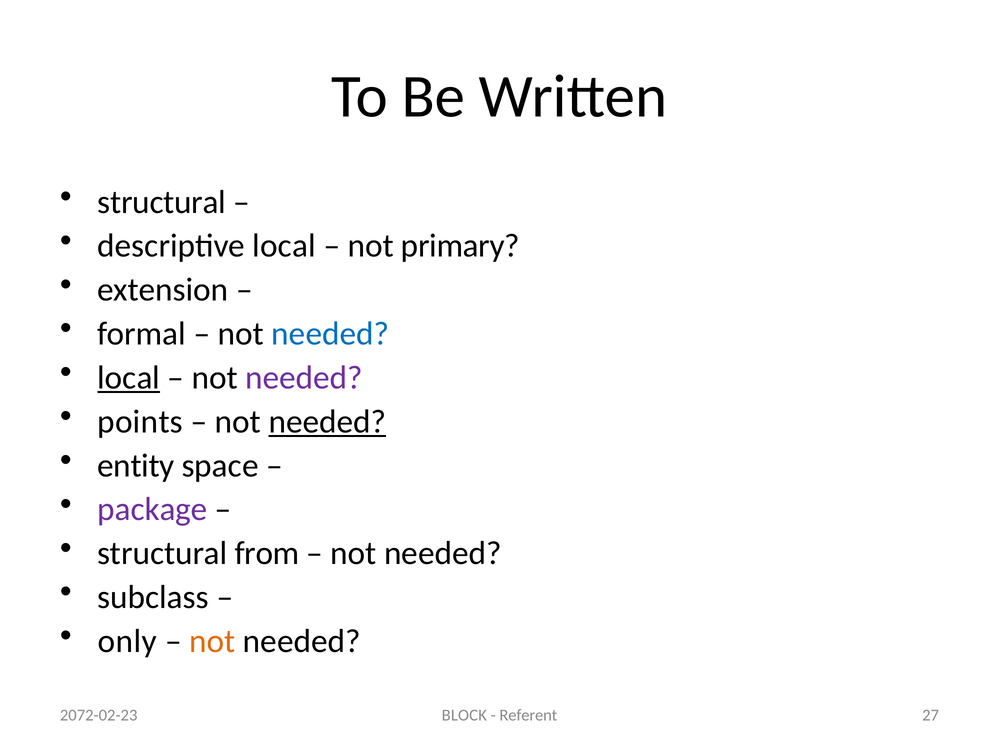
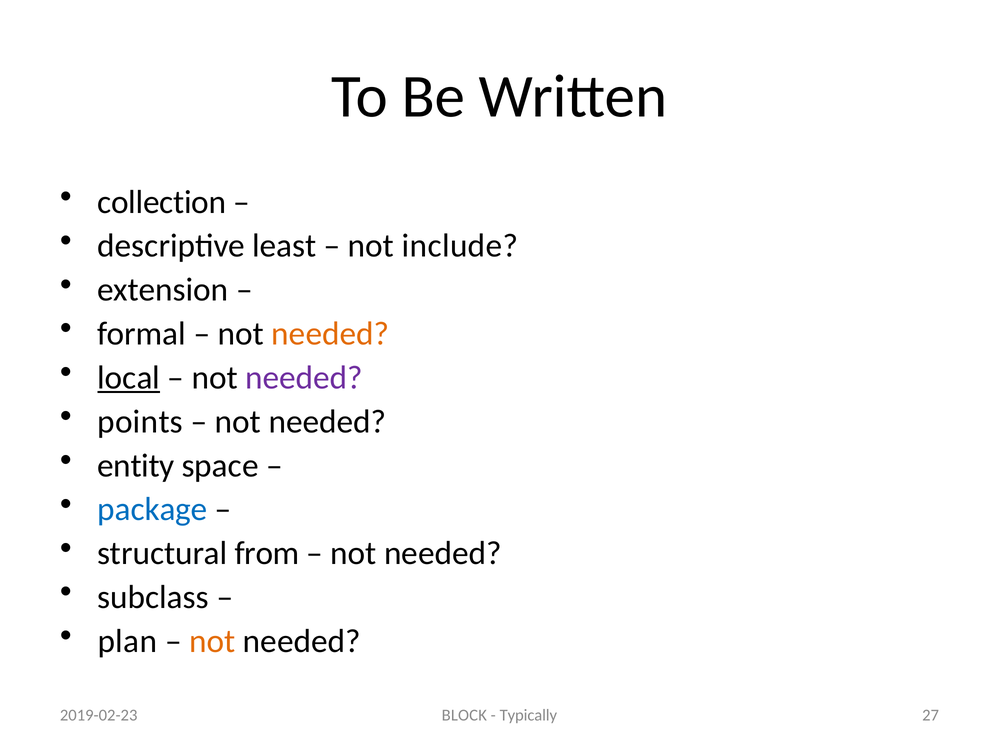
structural: structural -> collection (162, 202)
descriptive local: local -> least (284, 246)
primary: primary -> include (460, 246)
needed colour: blue -> orange (330, 334)
needed underline: present -> none (327, 422)
package colour: purple -> blue (152, 510)
only: only -> plan (127, 641)
Referent: Referent -> Typically (528, 715)
2072-02-23: 2072-02-23 -> 2019-02-23 (99, 716)
